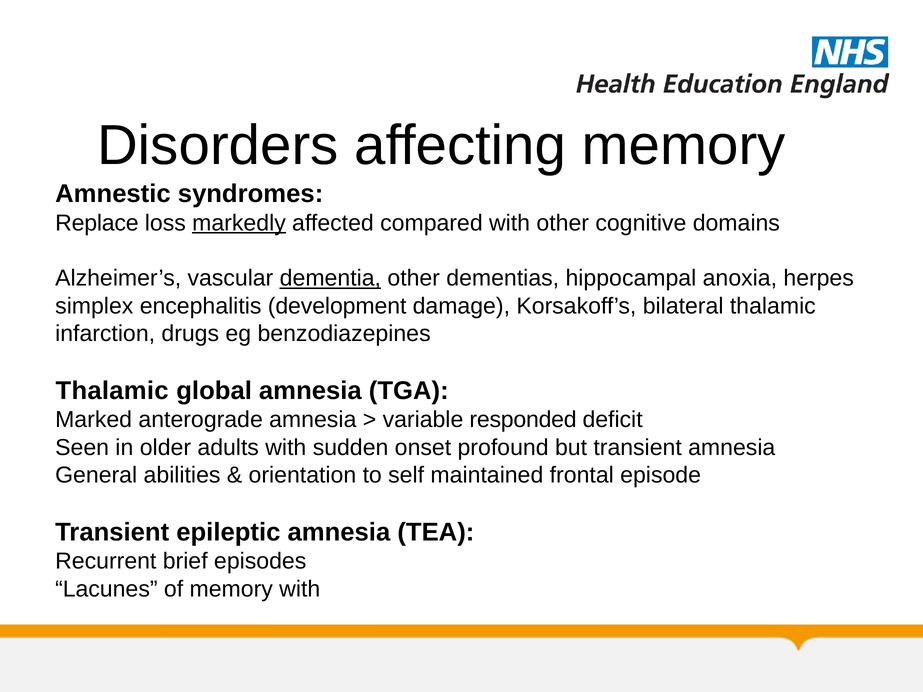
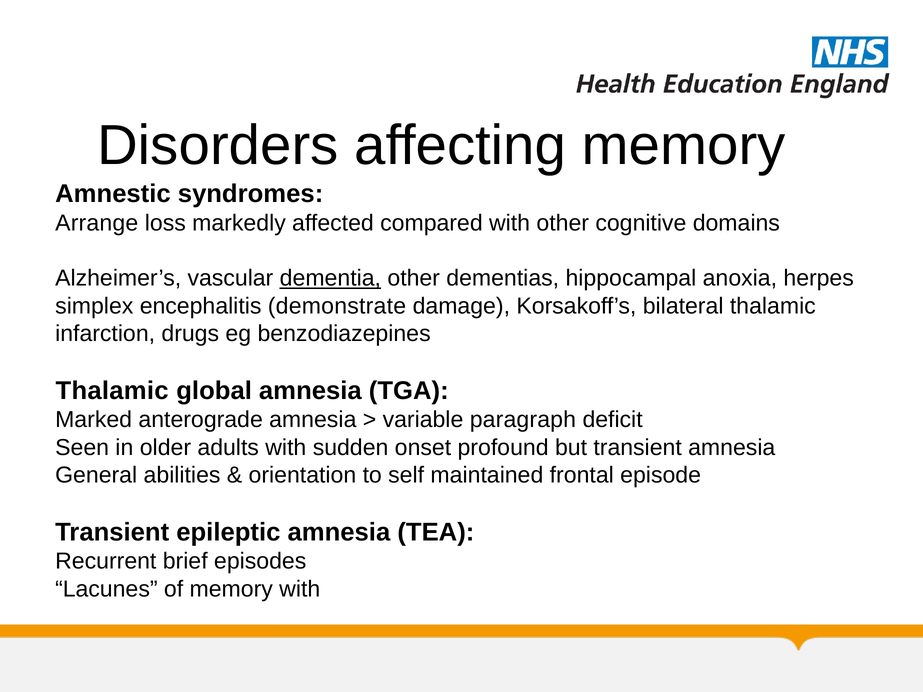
Replace: Replace -> Arrange (97, 223)
markedly underline: present -> none (239, 223)
development: development -> demonstrate (337, 306)
responded: responded -> paragraph (523, 420)
